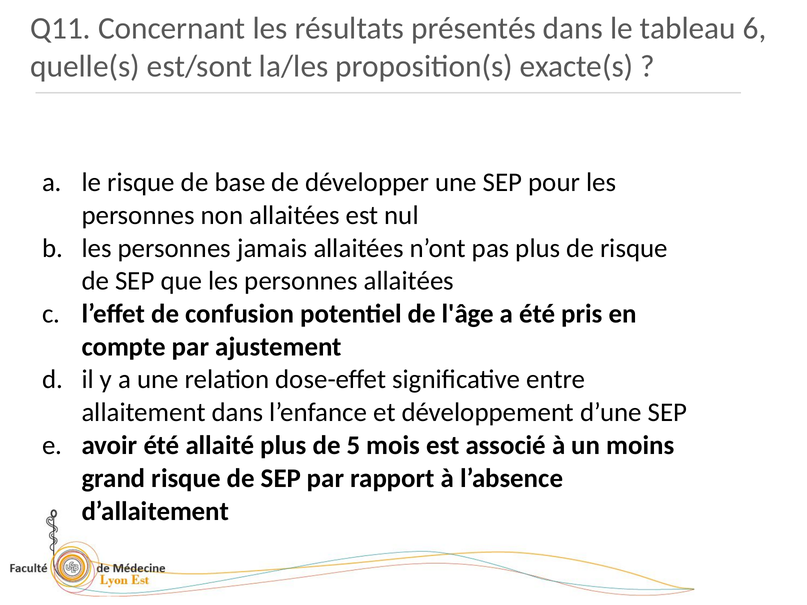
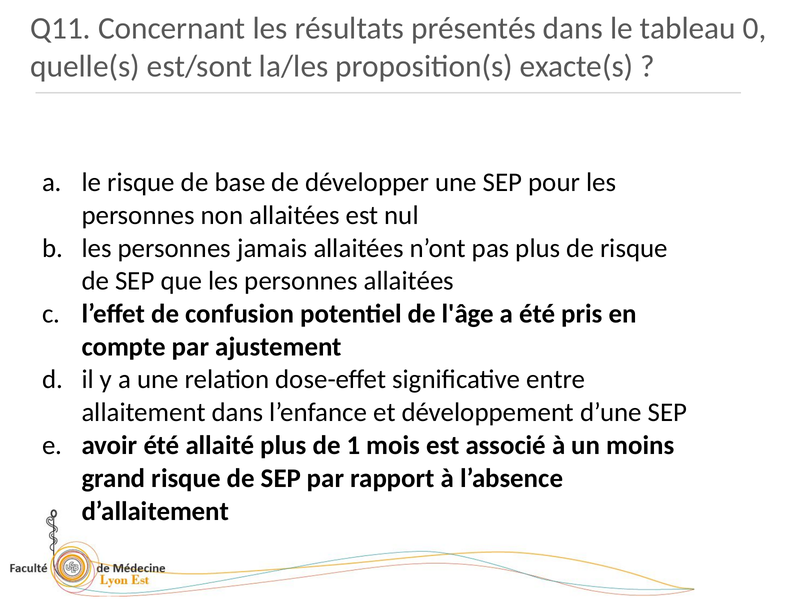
6: 6 -> 0 (755, 29)
5: 5 -> 1 (354, 446)
